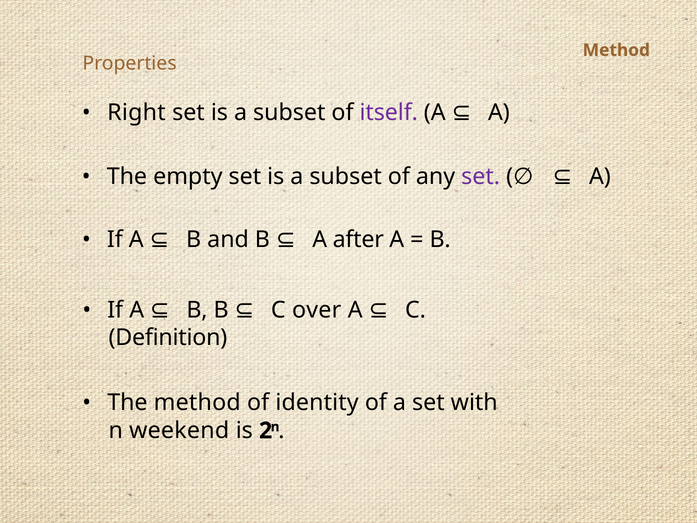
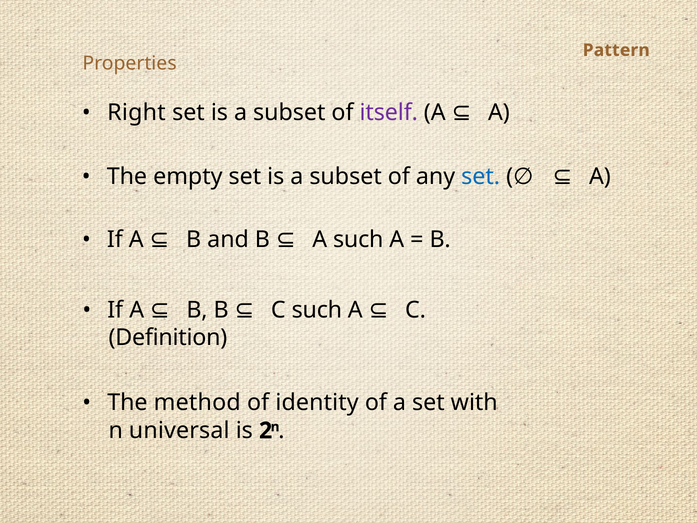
Method: Method -> Pattern (616, 50)
set colour: purple -> blue (481, 176)
A after: after -> such (358, 240)
C over: over -> such (317, 310)
weekend: weekend -> universal (179, 430)
